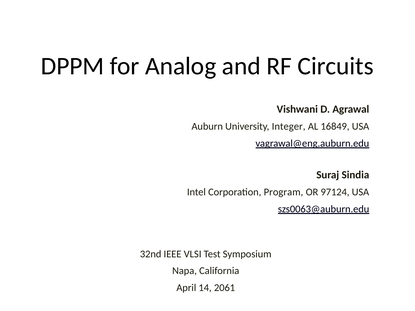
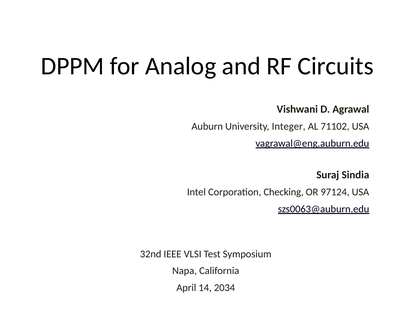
16849: 16849 -> 71102 (335, 127)
Program: Program -> Checking (284, 192)
2061: 2061 -> 2034 (225, 288)
